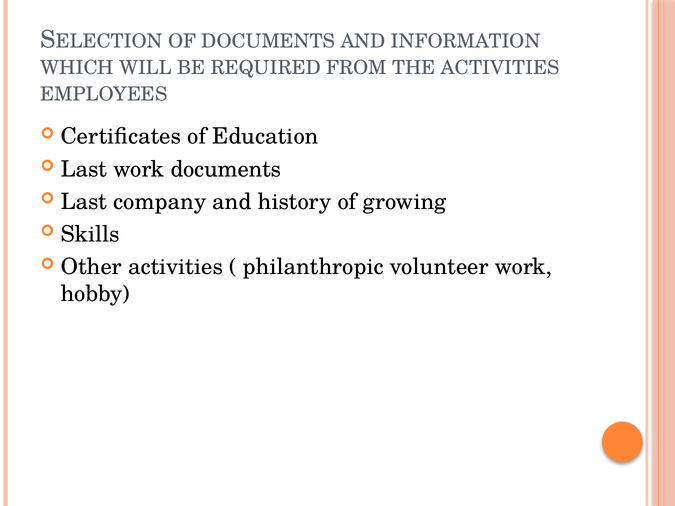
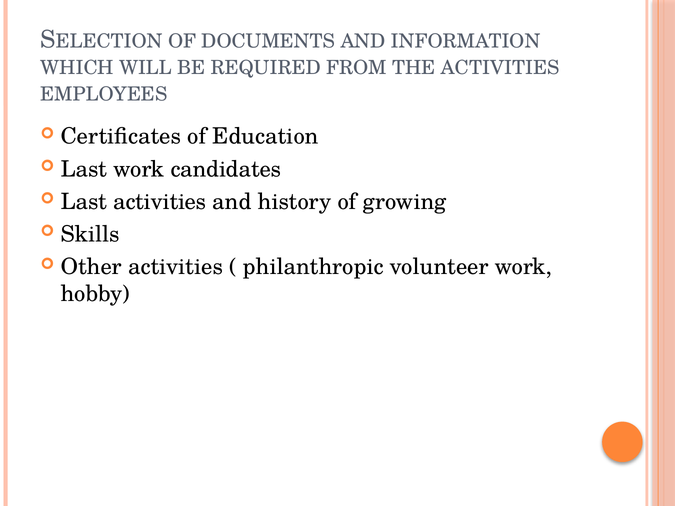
work documents: documents -> candidates (226, 169)
Last company: company -> activities (160, 202)
